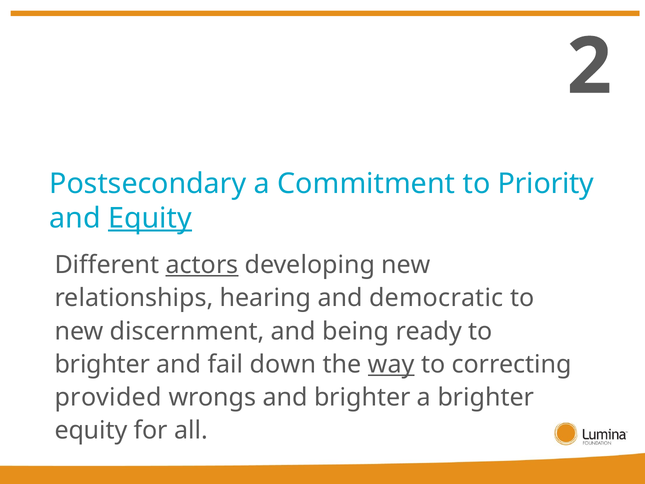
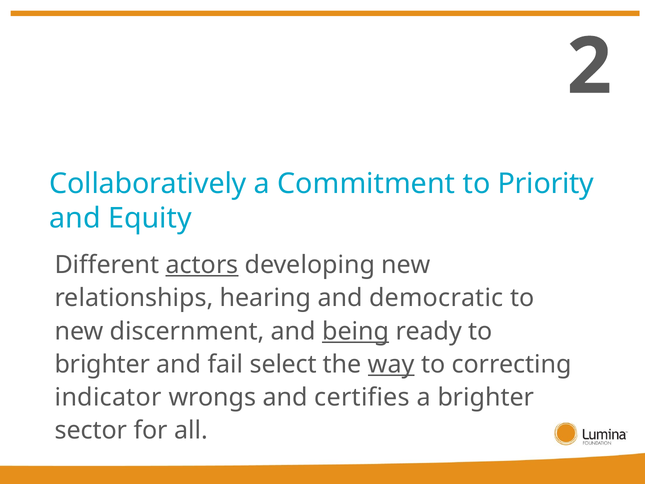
Postsecondary: Postsecondary -> Collaboratively (148, 184)
Equity underline: present -> none (150, 218)
being underline: none -> present (356, 331)
down: down -> select (283, 364)
provided: provided -> indicator (108, 397)
and brighter: brighter -> certifies (362, 397)
equity: equity -> sector (91, 430)
